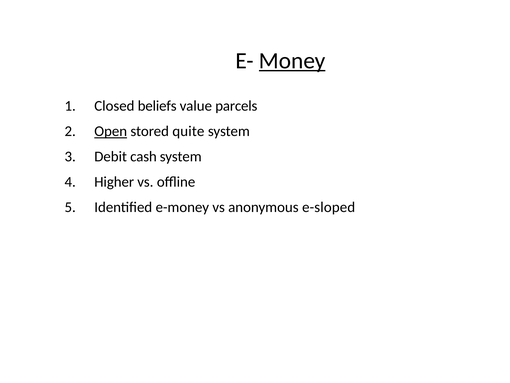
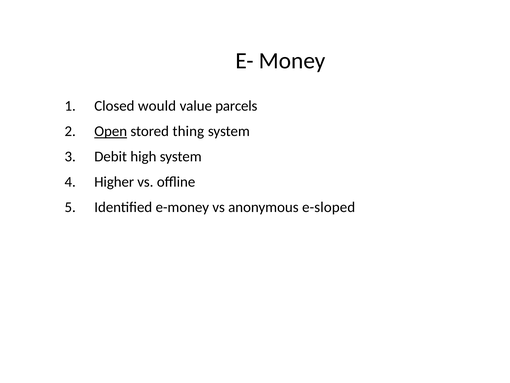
Money underline: present -> none (292, 61)
beliefs: beliefs -> would (157, 106)
quite: quite -> thing (188, 131)
cash: cash -> high (143, 157)
